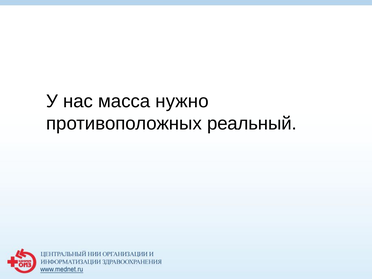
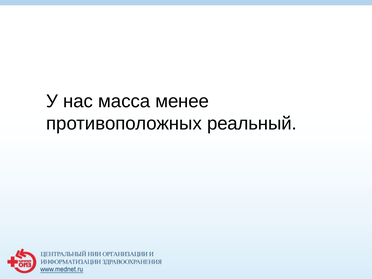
нужно: нужно -> менее (182, 101)
